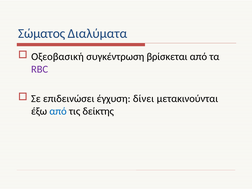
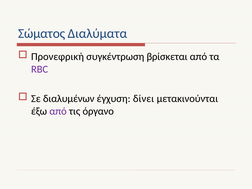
Οξεοβασική: Οξεοβασική -> Προνεφρική (57, 57)
επιδεινώσει: επιδεινώσει -> διαλυμένων (69, 99)
από colour: blue -> purple (58, 111)
δείκτης: δείκτης -> όργανο (98, 111)
